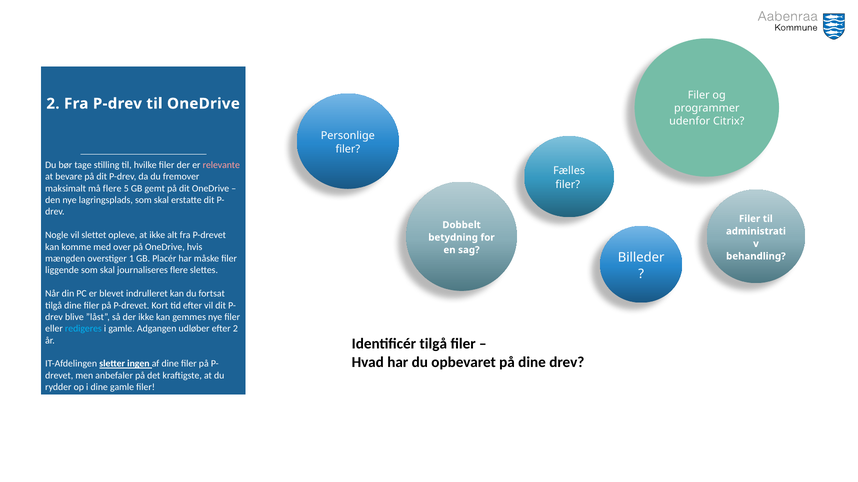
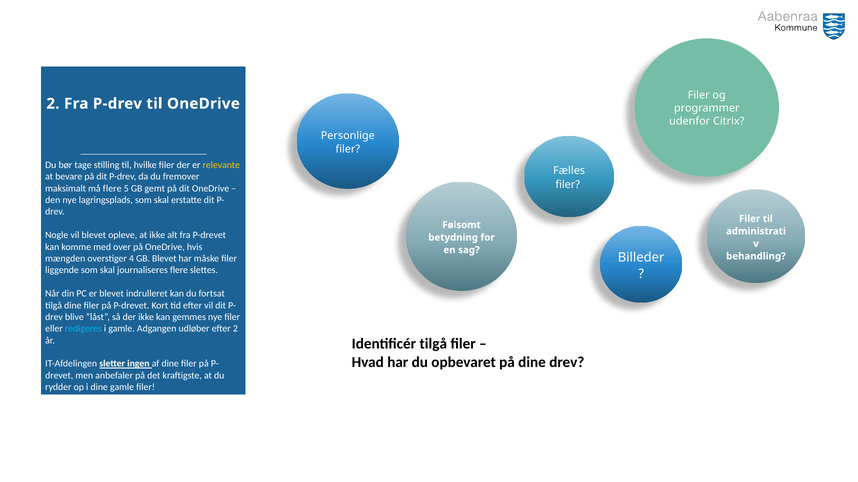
relevante colour: pink -> yellow (221, 165)
Dobbelt: Dobbelt -> Følsomt (462, 225)
vil slettet: slettet -> blevet (94, 235)
1: 1 -> 4 (131, 259)
GB Placér: Placér -> Blevet (164, 259)
